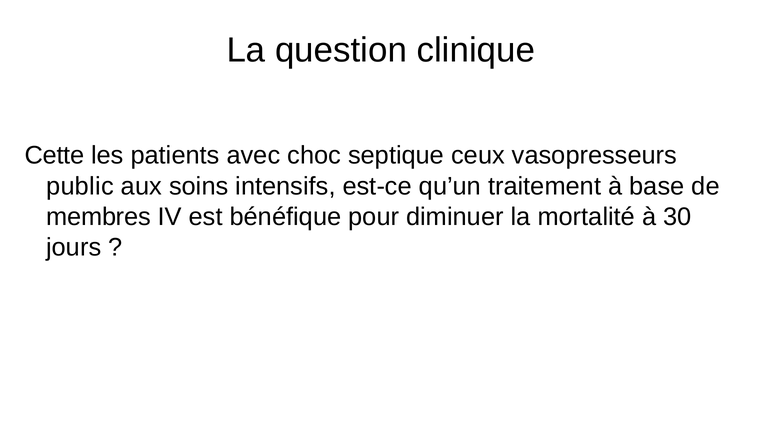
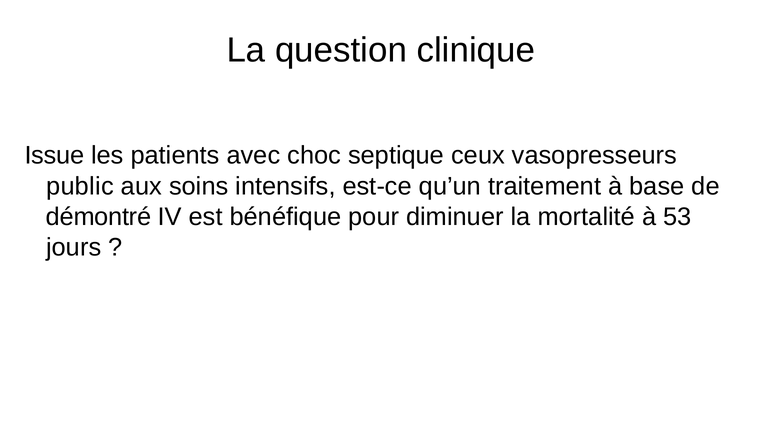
Cette: Cette -> Issue (55, 155)
membres: membres -> démontré (99, 216)
30: 30 -> 53 (677, 216)
